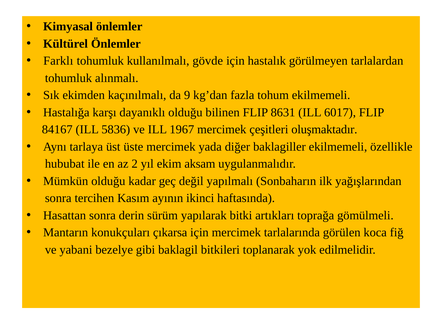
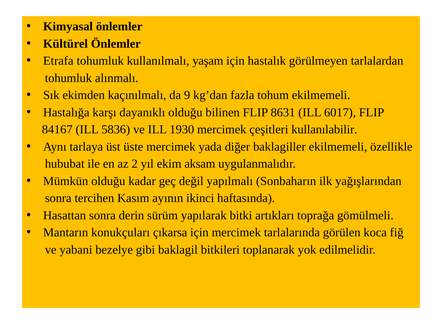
Farklı: Farklı -> Etrafa (58, 61)
gövde: gövde -> yaşam (208, 61)
1967: 1967 -> 1930 (182, 130)
oluşmaktadır: oluşmaktadır -> kullanılabilir (324, 130)
